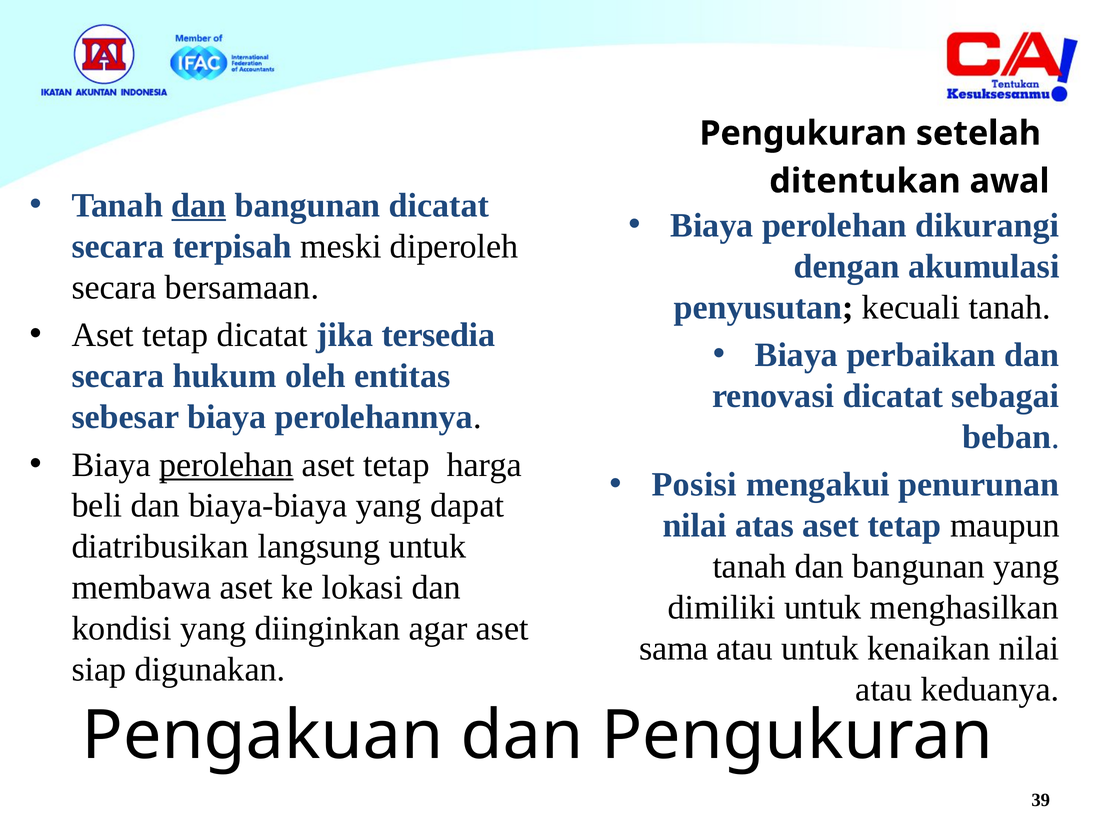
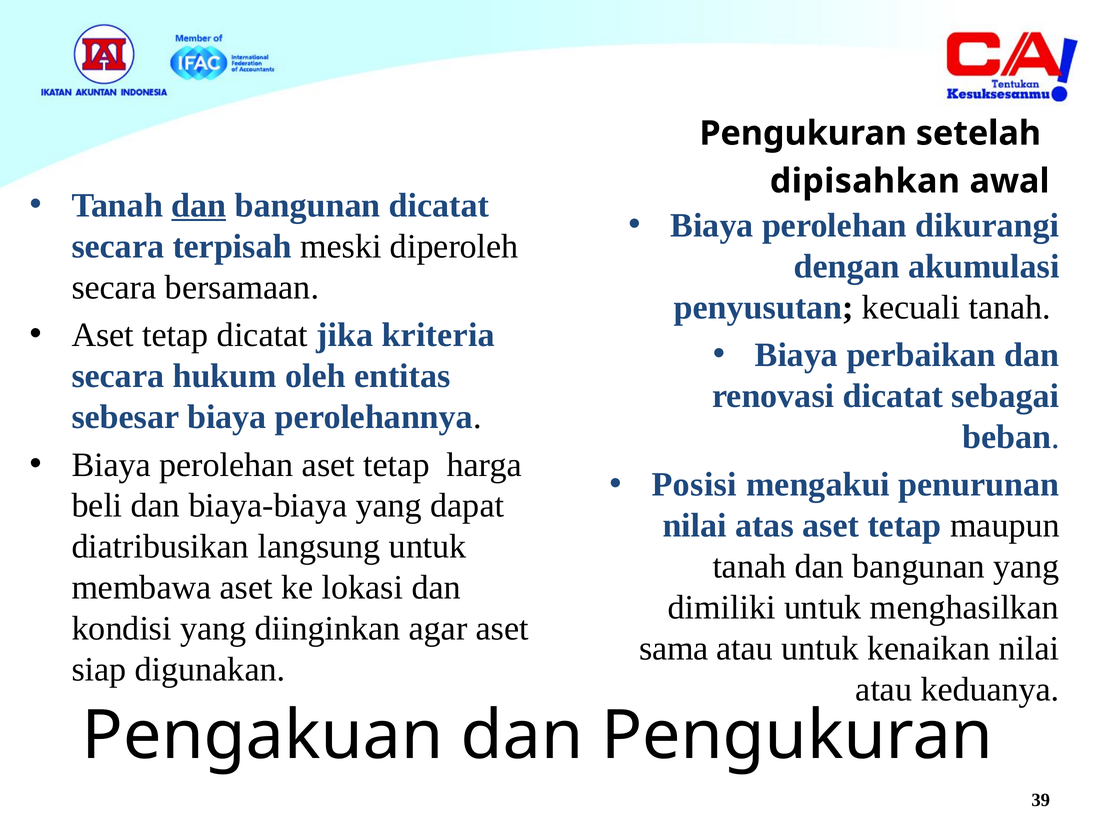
ditentukan: ditentukan -> dipisahkan (865, 181)
tersedia: tersedia -> kriteria (438, 335)
perolehan underline: present -> none (226, 465)
